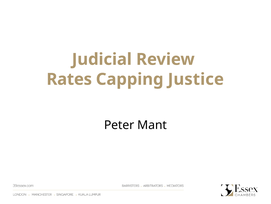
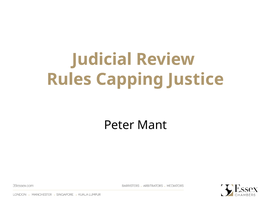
Rates: Rates -> Rules (69, 79)
